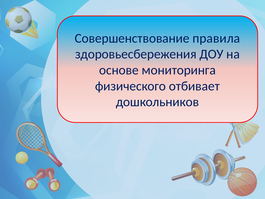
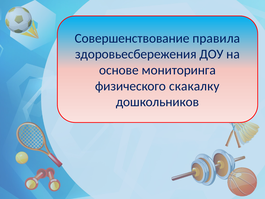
отбивает: отбивает -> скакалку (194, 86)
